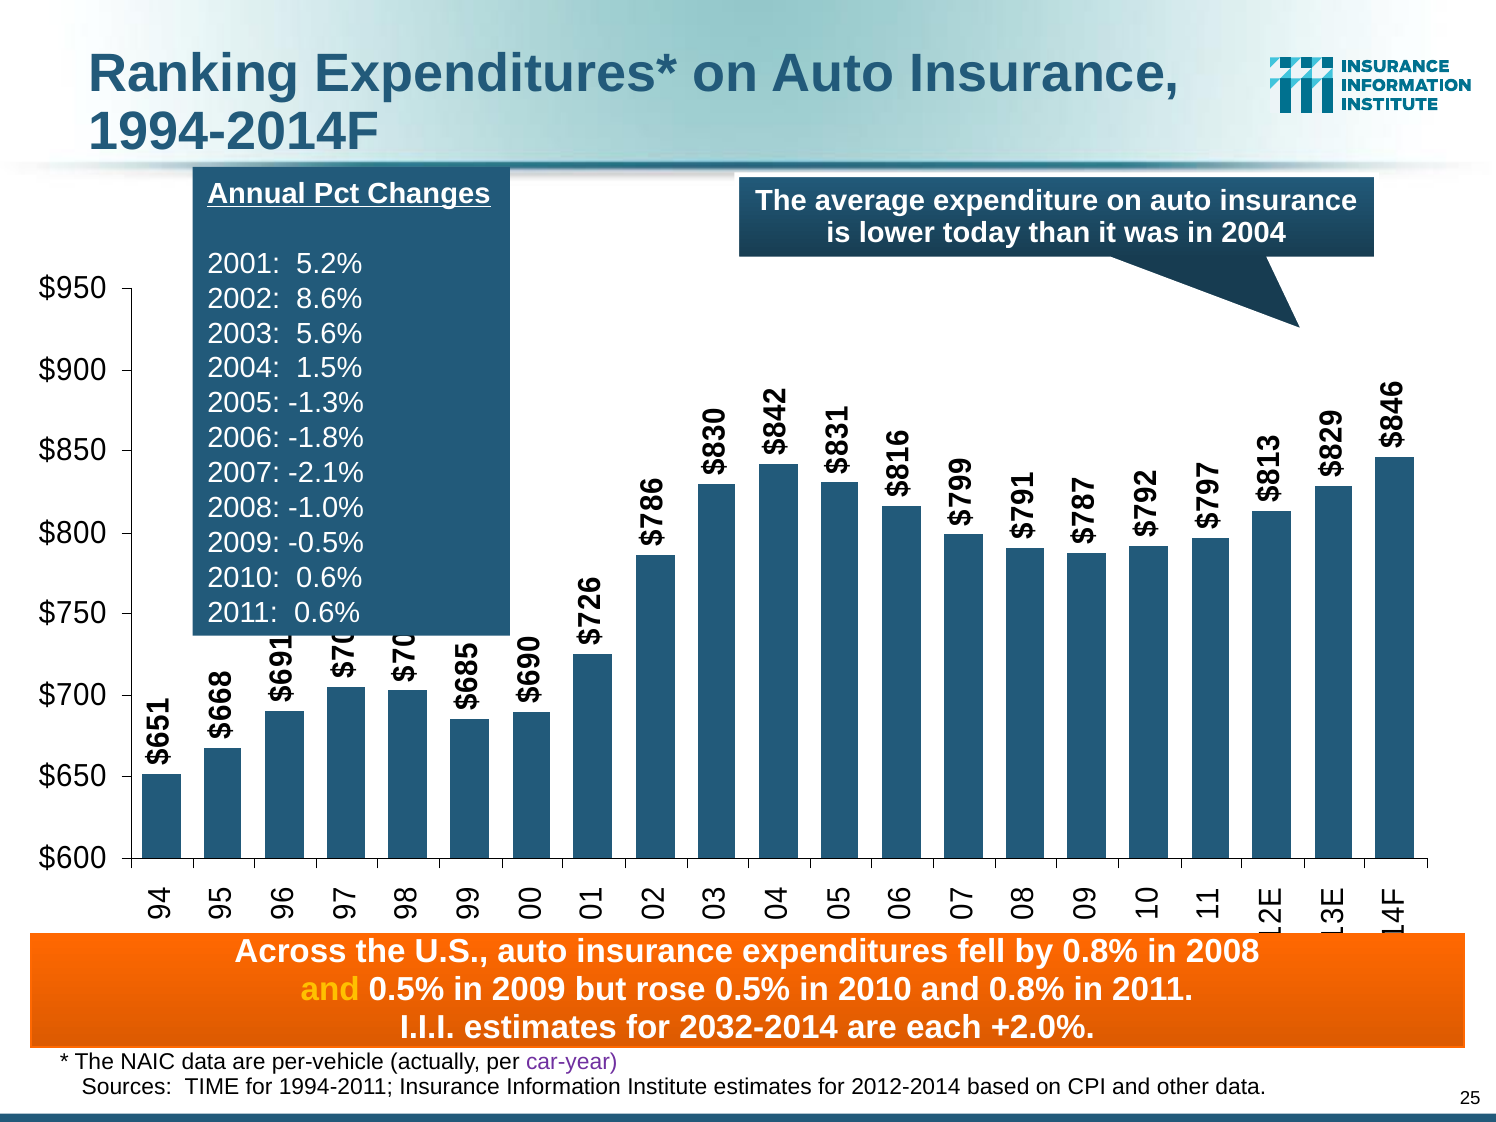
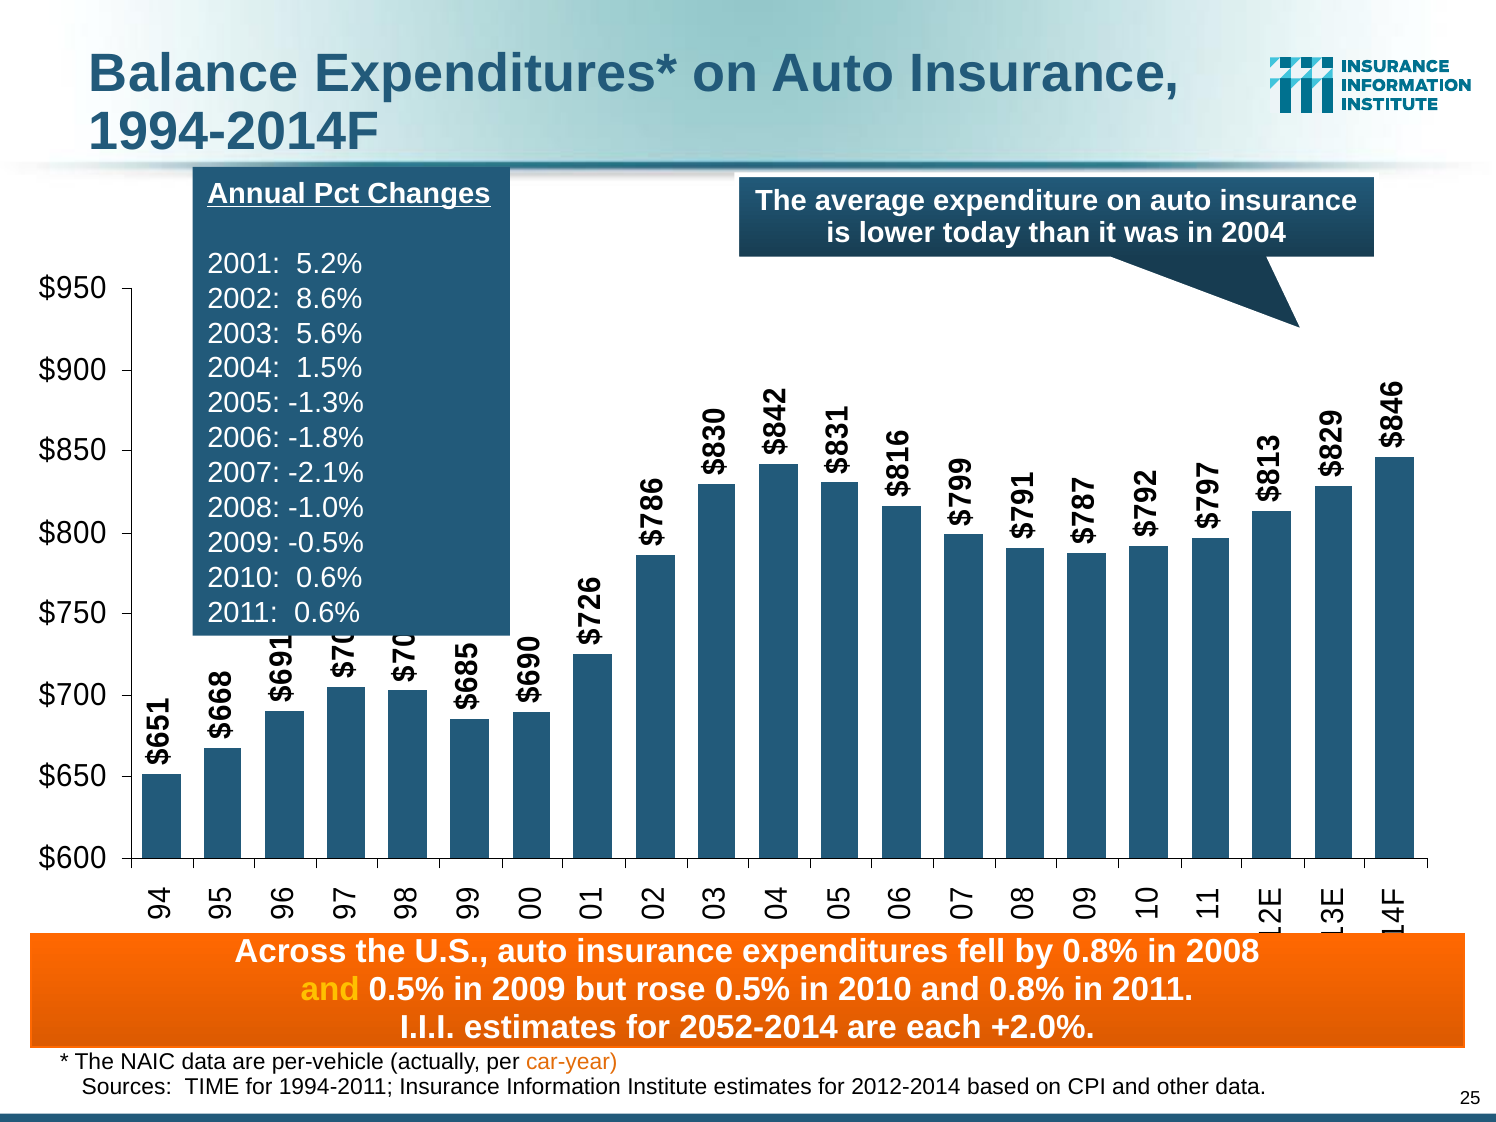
Ranking: Ranking -> Balance (194, 73)
2032-2014: 2032-2014 -> 2052-2014 (759, 1028)
car-year colour: purple -> orange (572, 1062)
